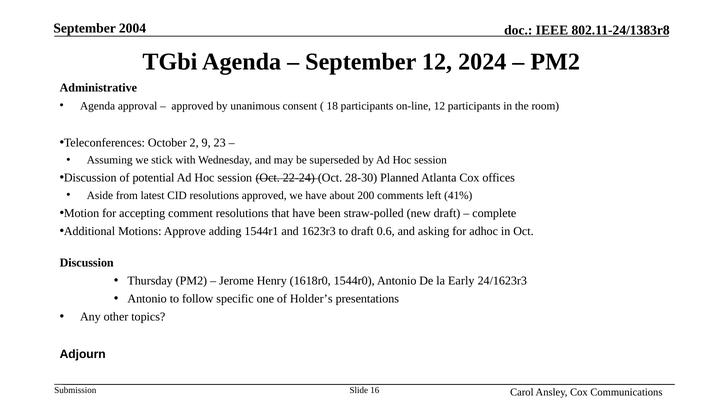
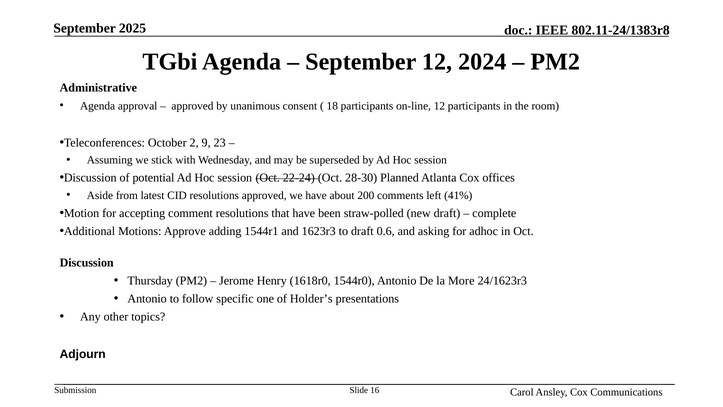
2004: 2004 -> 2025 (133, 28)
Early: Early -> More (461, 281)
